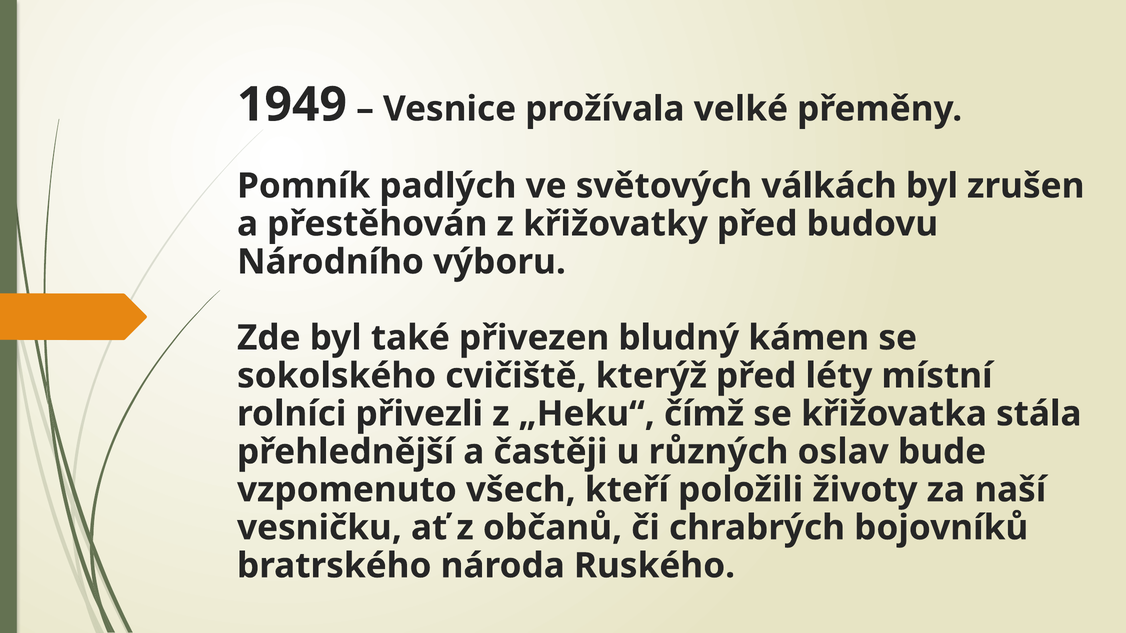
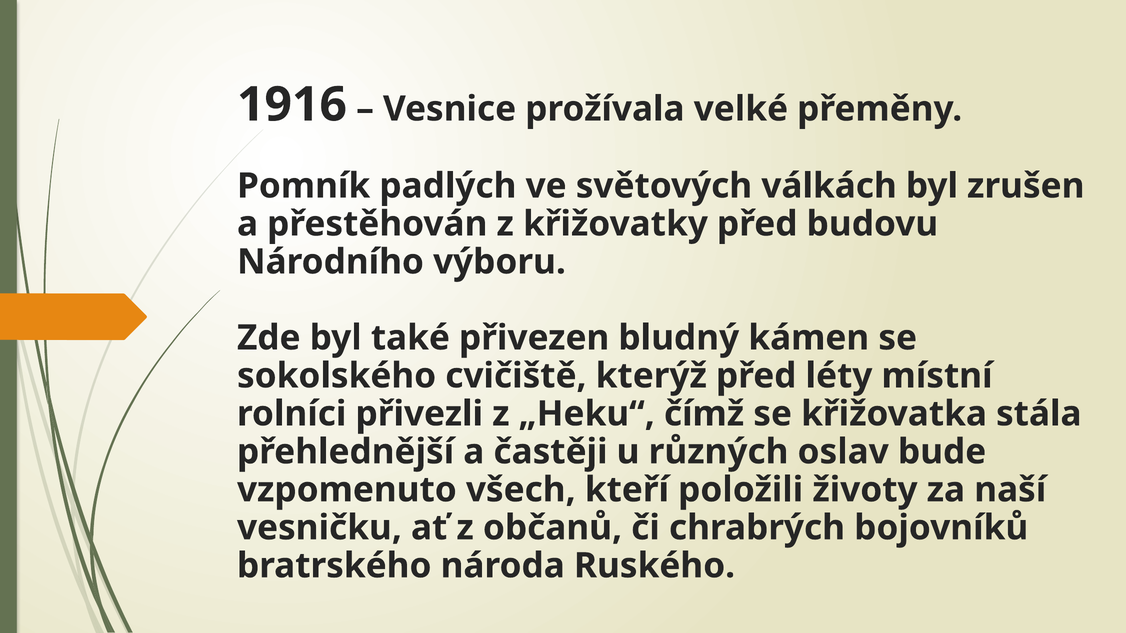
1949: 1949 -> 1916 (292, 105)
